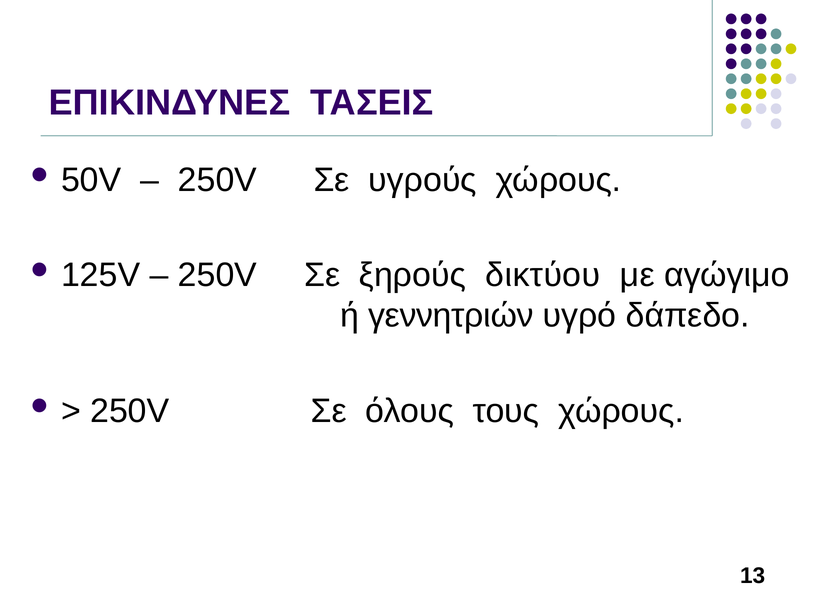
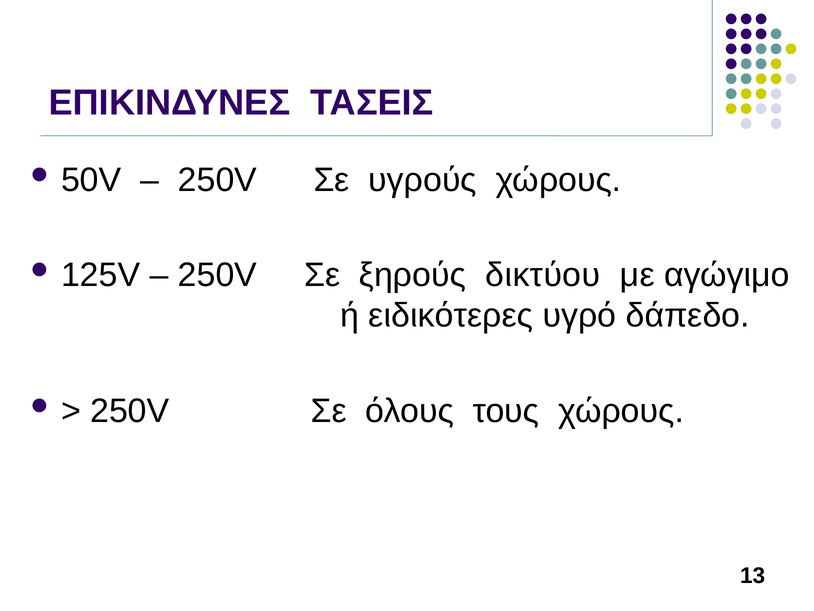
γεννητριών: γεννητριών -> ειδικότερες (451, 316)
